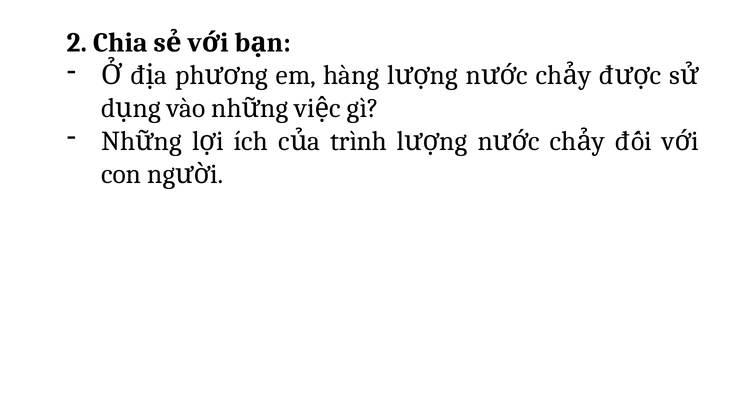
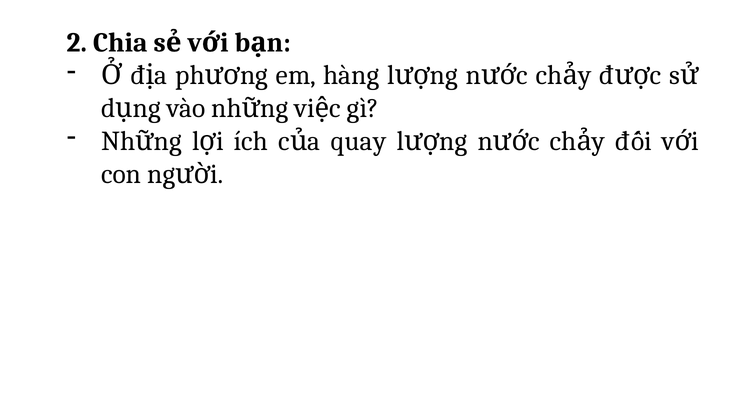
trình: trình -> quay (358, 141)
